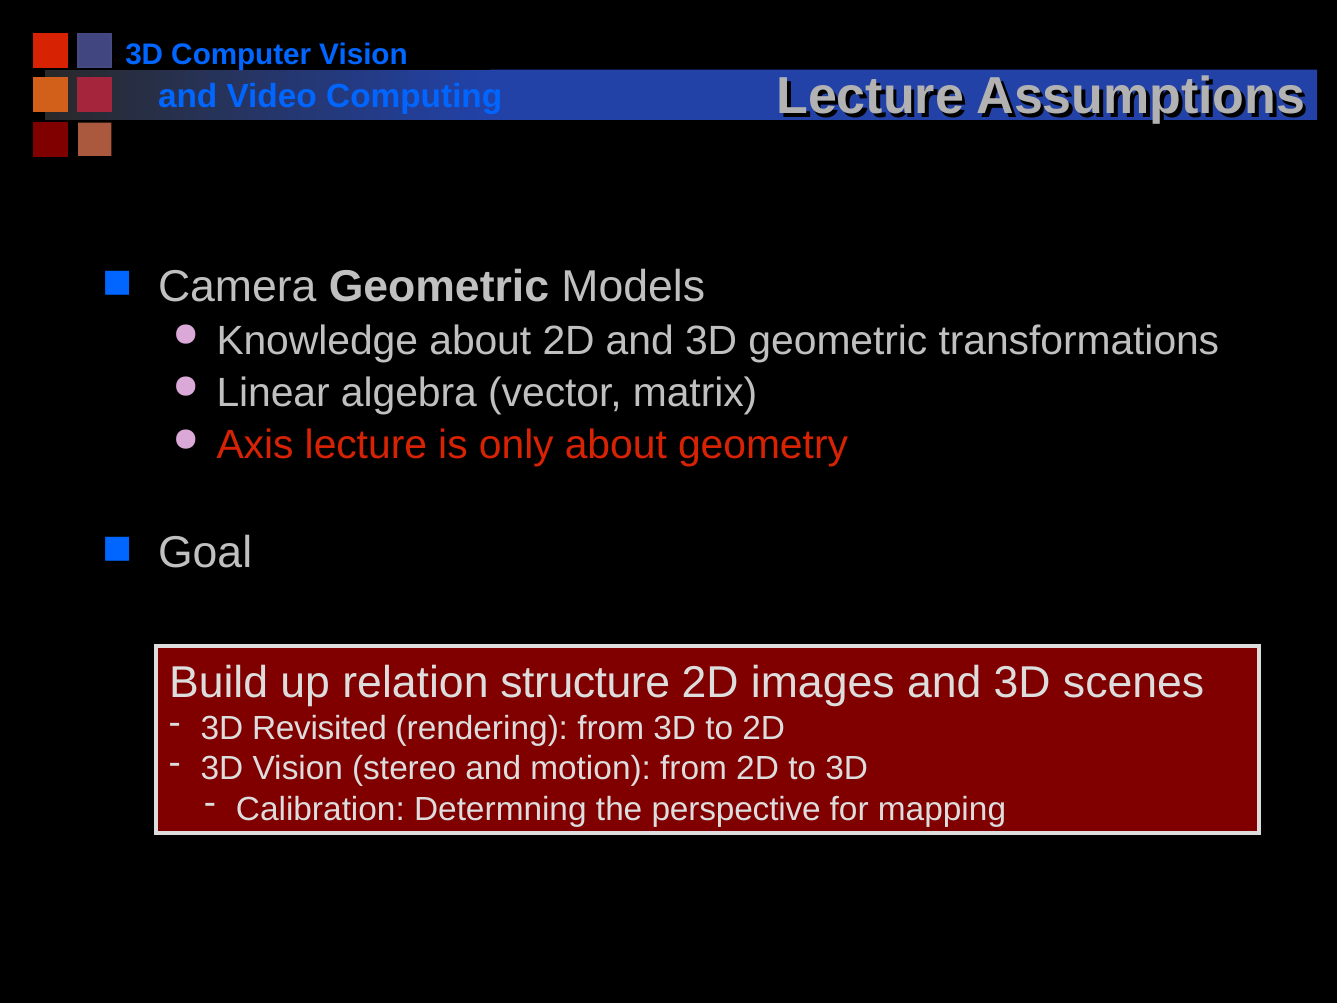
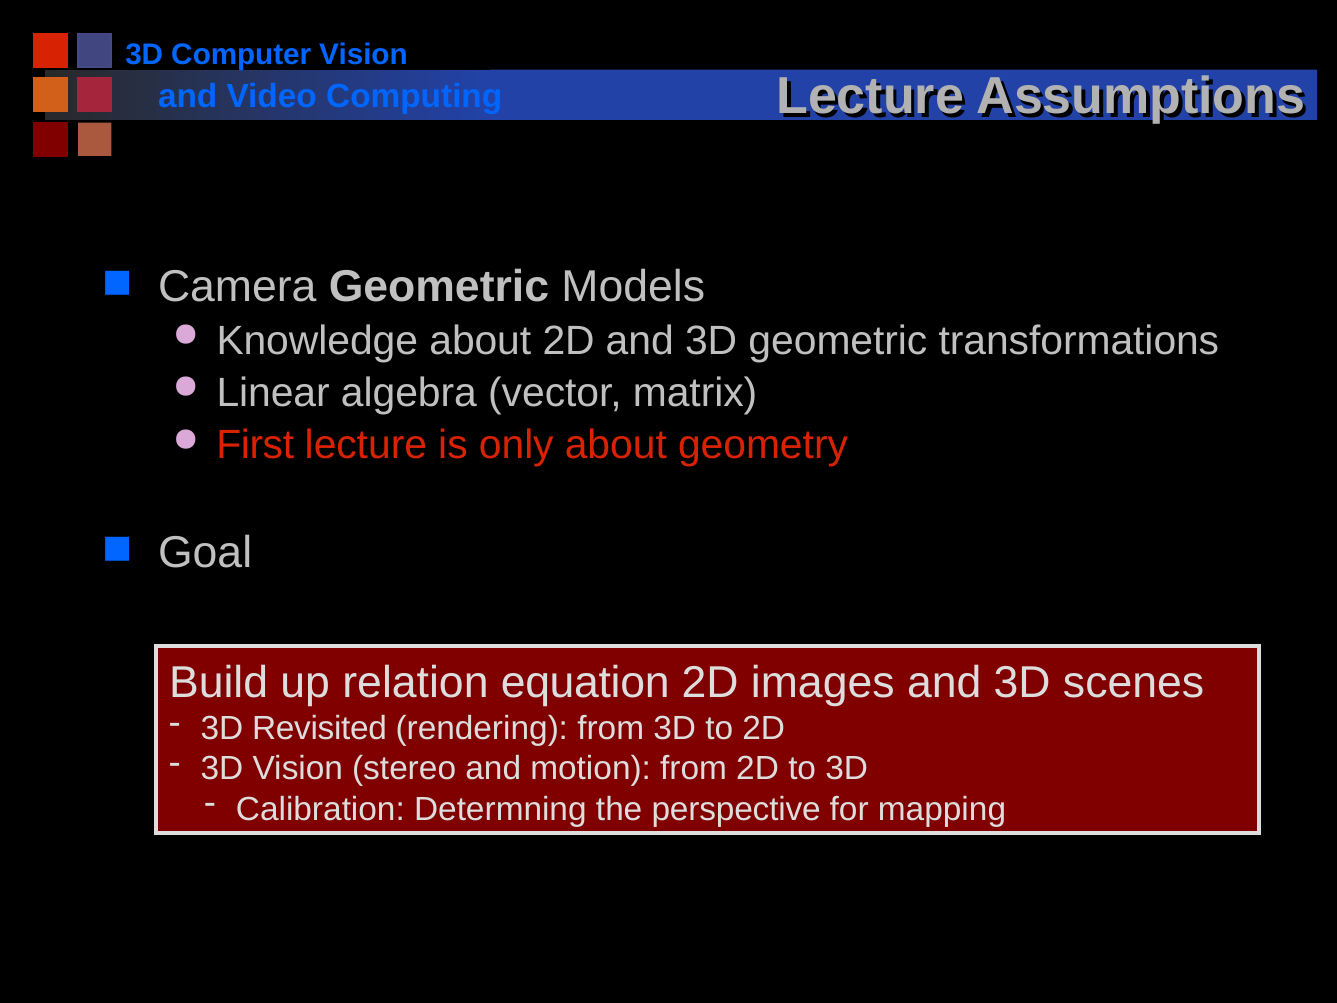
Axis: Axis -> First (255, 445)
structure: structure -> equation (585, 683)
